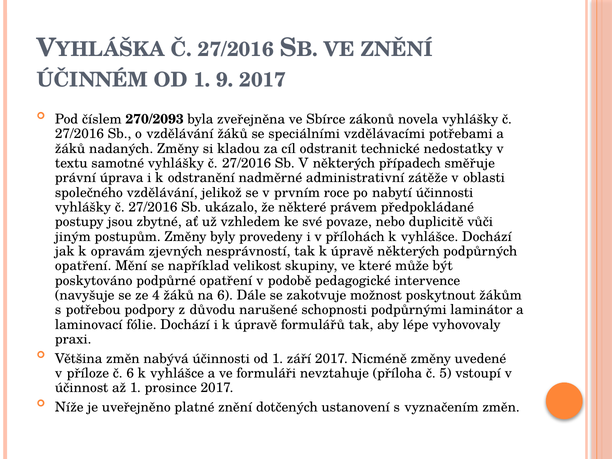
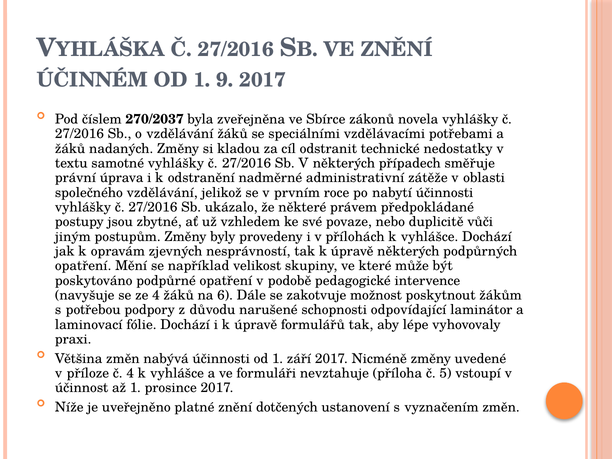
270/2093: 270/2093 -> 270/2037 (155, 119)
podpůrnými: podpůrnými -> odpovídající (409, 310)
č 6: 6 -> 4 (130, 373)
